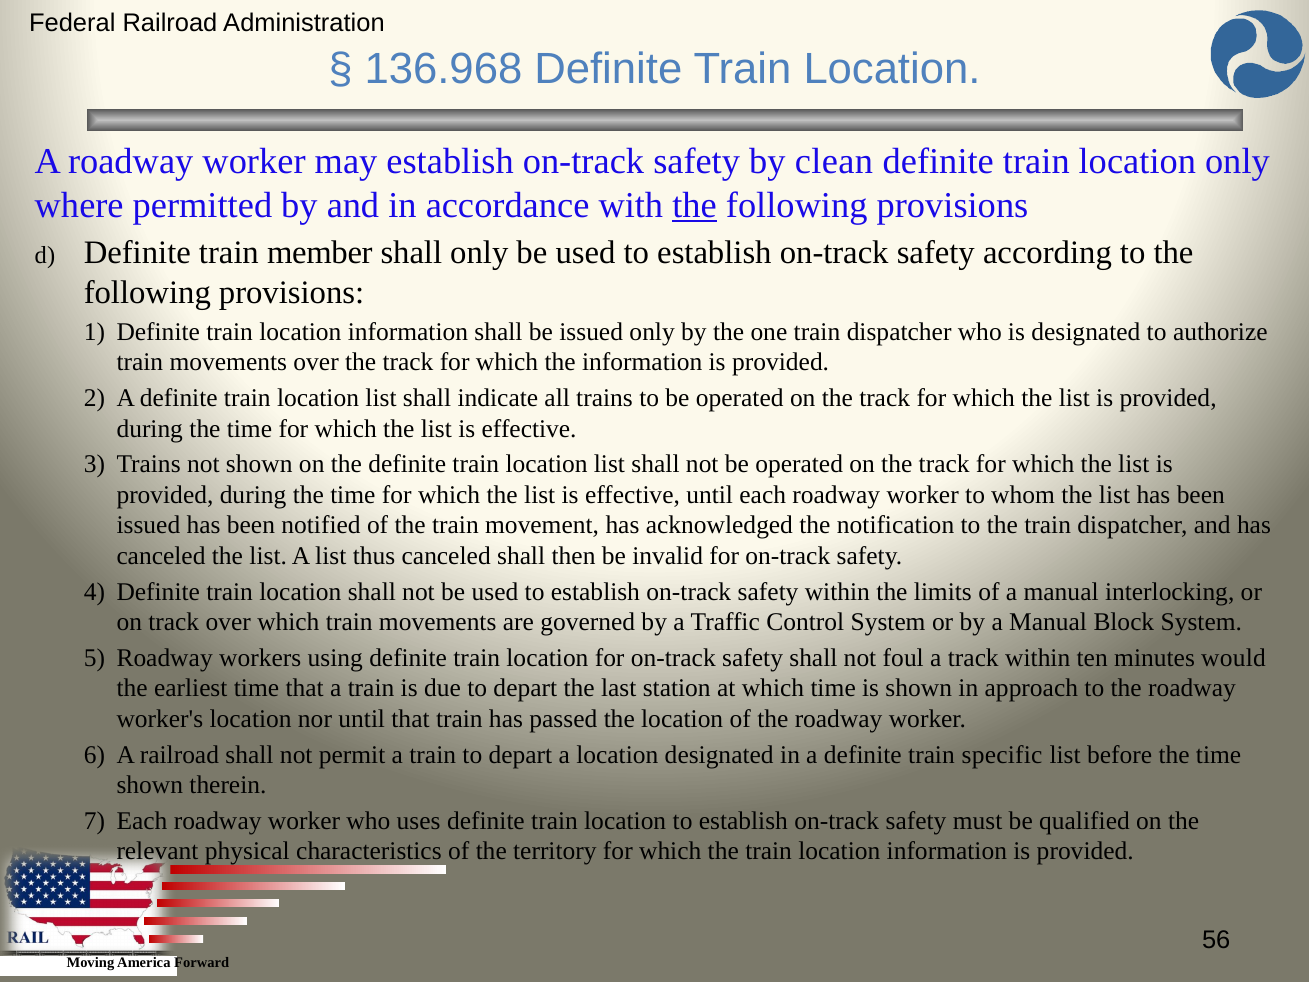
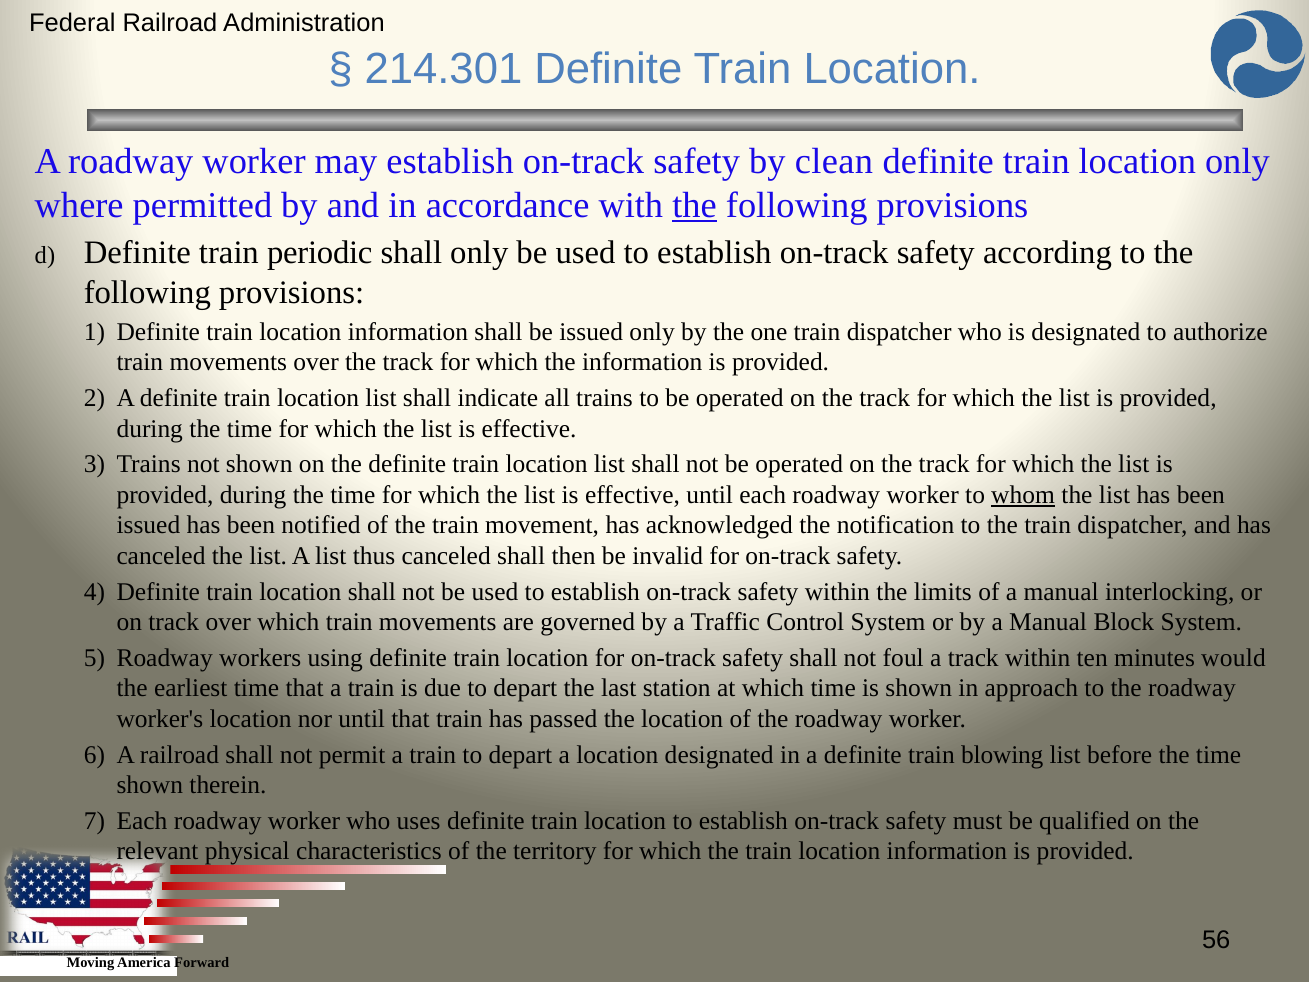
136.968: 136.968 -> 214.301 (443, 69)
member: member -> periodic (320, 253)
whom underline: none -> present (1023, 495)
specific: specific -> blowing (1002, 755)
